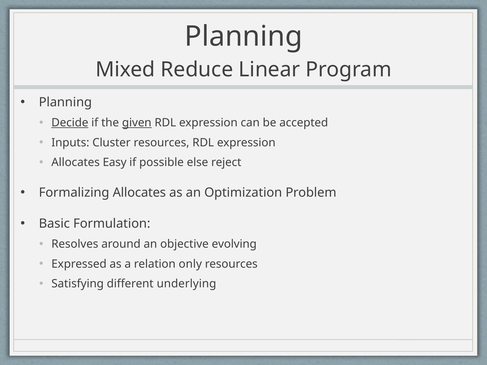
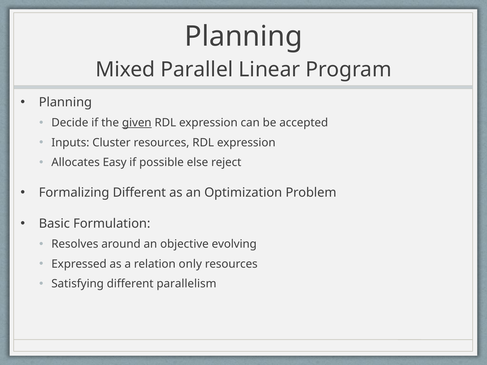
Reduce: Reduce -> Parallel (197, 70)
Decide underline: present -> none (70, 123)
Formalizing Allocates: Allocates -> Different (139, 193)
underlying: underlying -> parallelism (186, 284)
